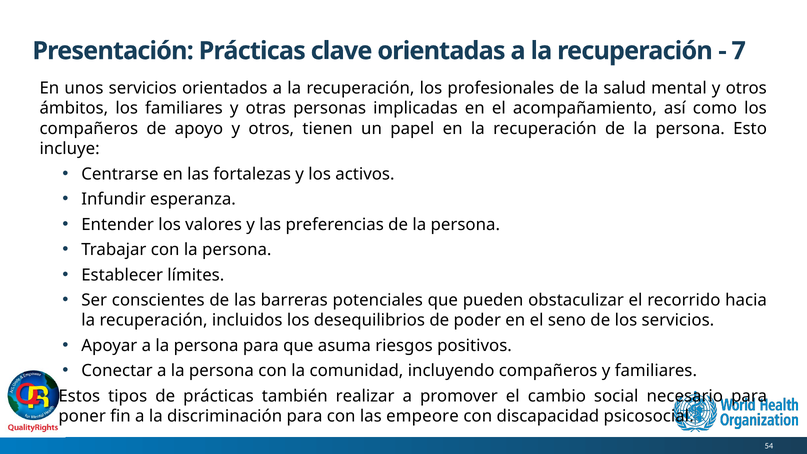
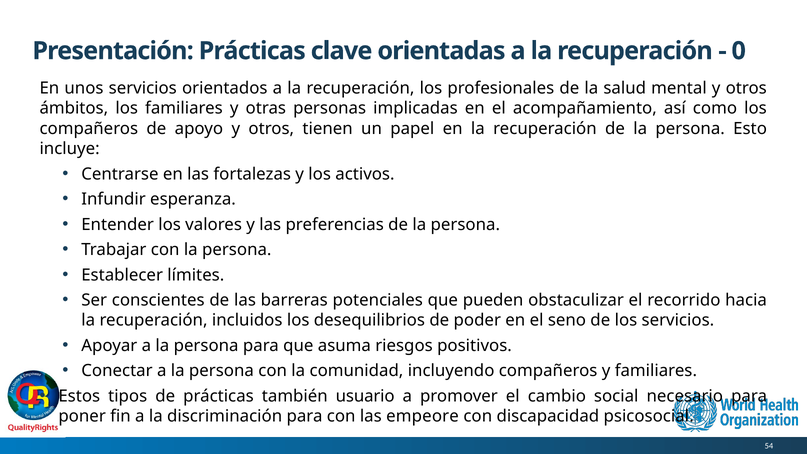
7: 7 -> 0 (739, 51)
realizar: realizar -> usuario (365, 396)
